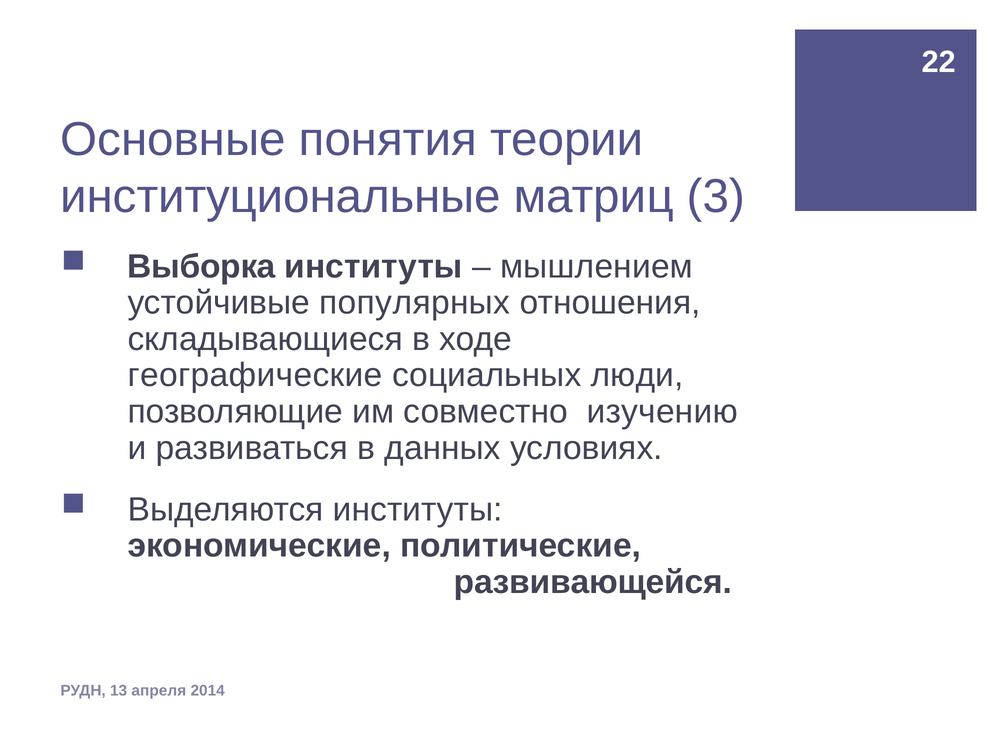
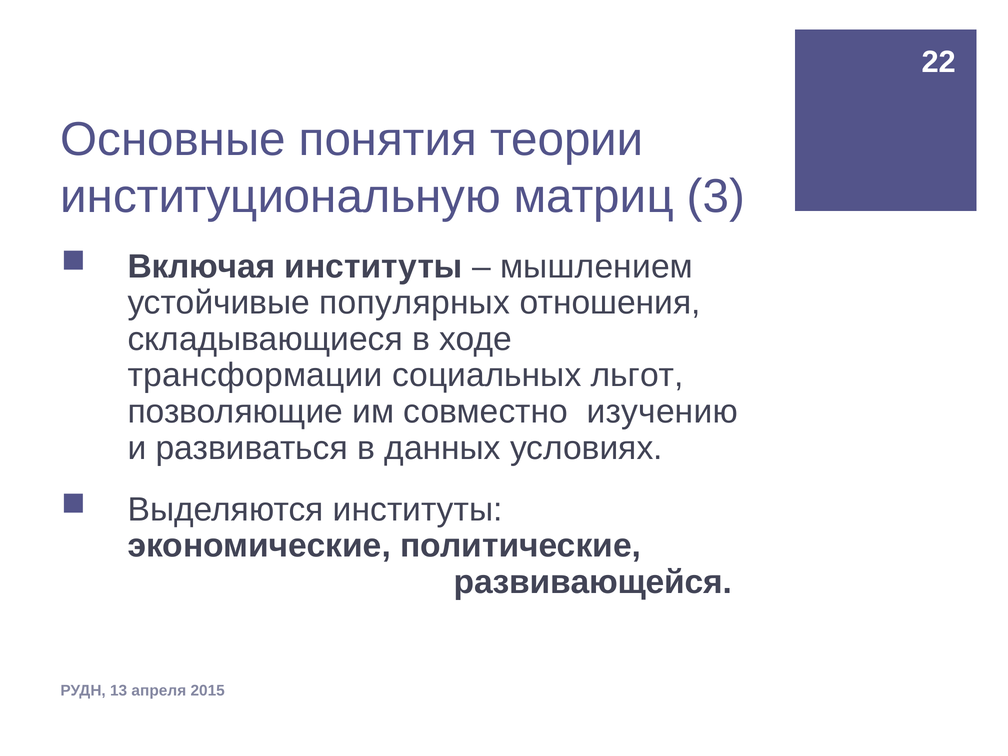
институциональные: институциональные -> институциональную (281, 196)
Выборка: Выборка -> Включая (201, 267)
географические: географические -> трансформации (255, 375)
люди: люди -> льгот (637, 375)
2014: 2014 -> 2015 (208, 691)
